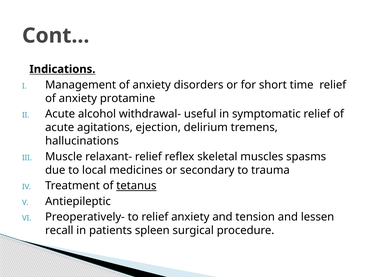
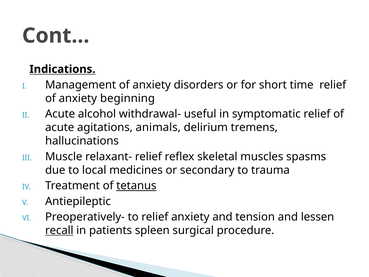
protamine: protamine -> beginning (127, 98)
ejection: ejection -> animals (158, 127)
recall underline: none -> present (59, 230)
